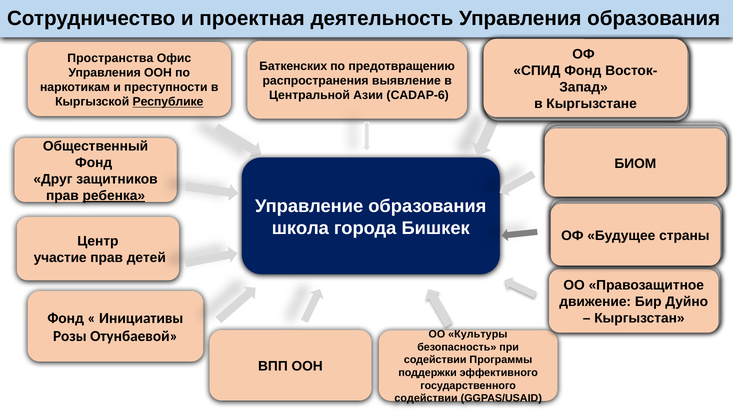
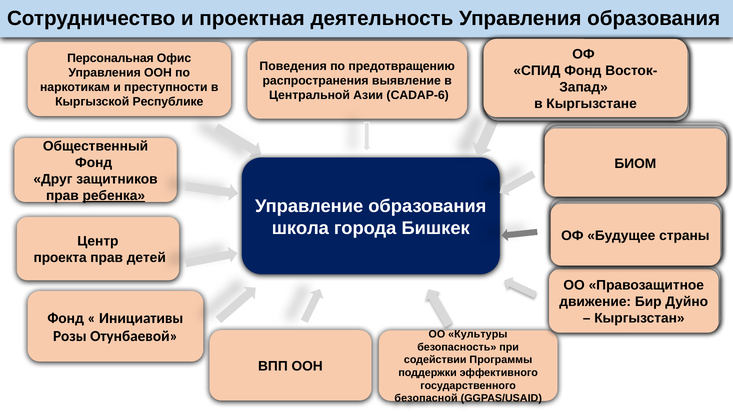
Пространства: Пространства -> Персональная (110, 58)
Баткенских: Баткенских -> Поведения (293, 66)
Республике underline: present -> none (168, 102)
участие: участие -> проекта (60, 258)
содействии: содействии -> безопасной (426, 399)
